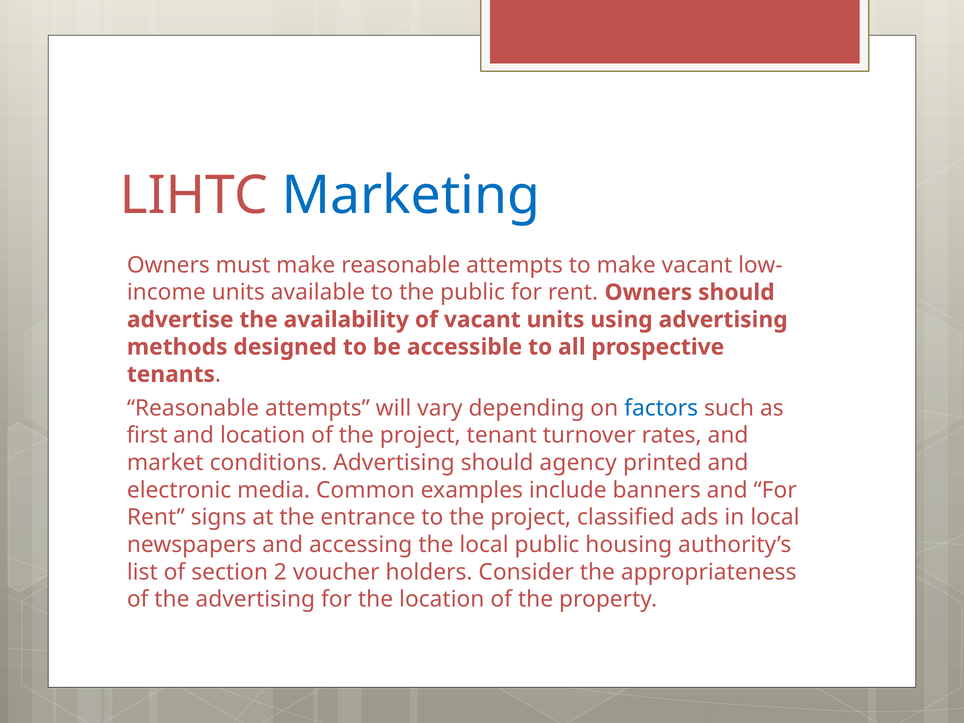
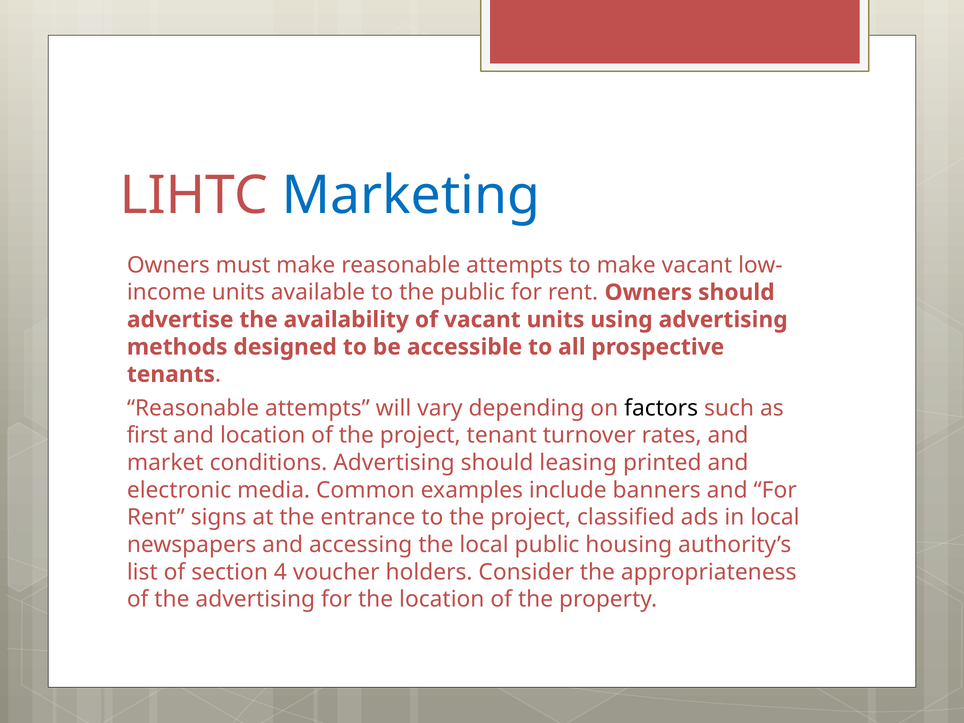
factors colour: blue -> black (661, 408)
agency: agency -> leasing (578, 463)
2: 2 -> 4 (280, 572)
